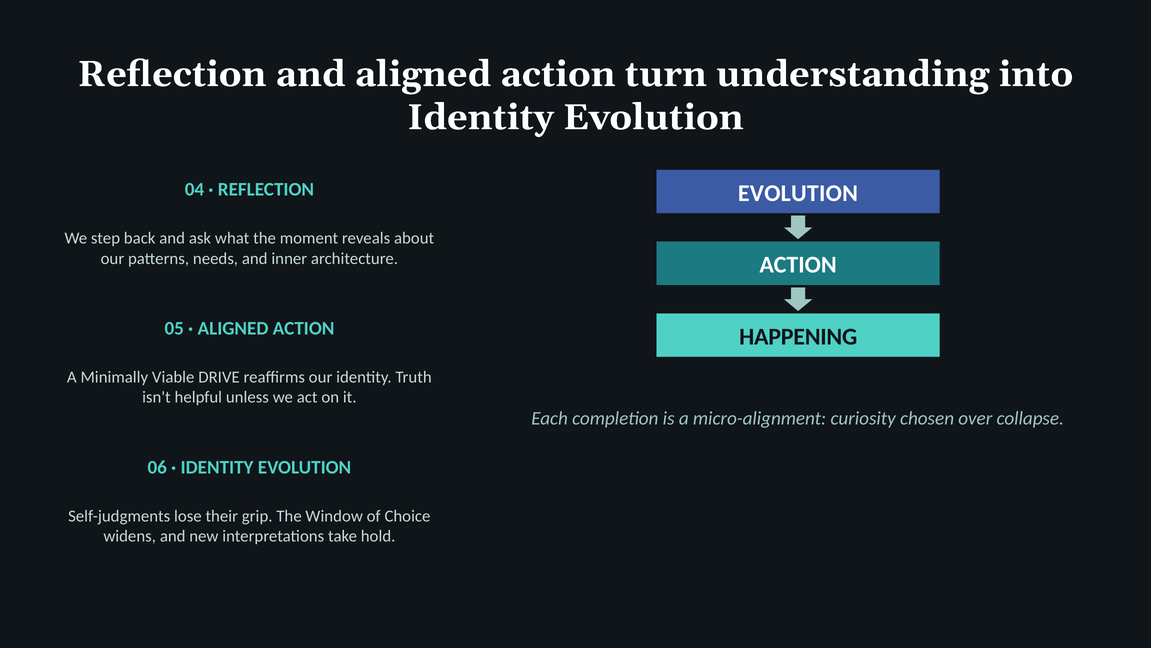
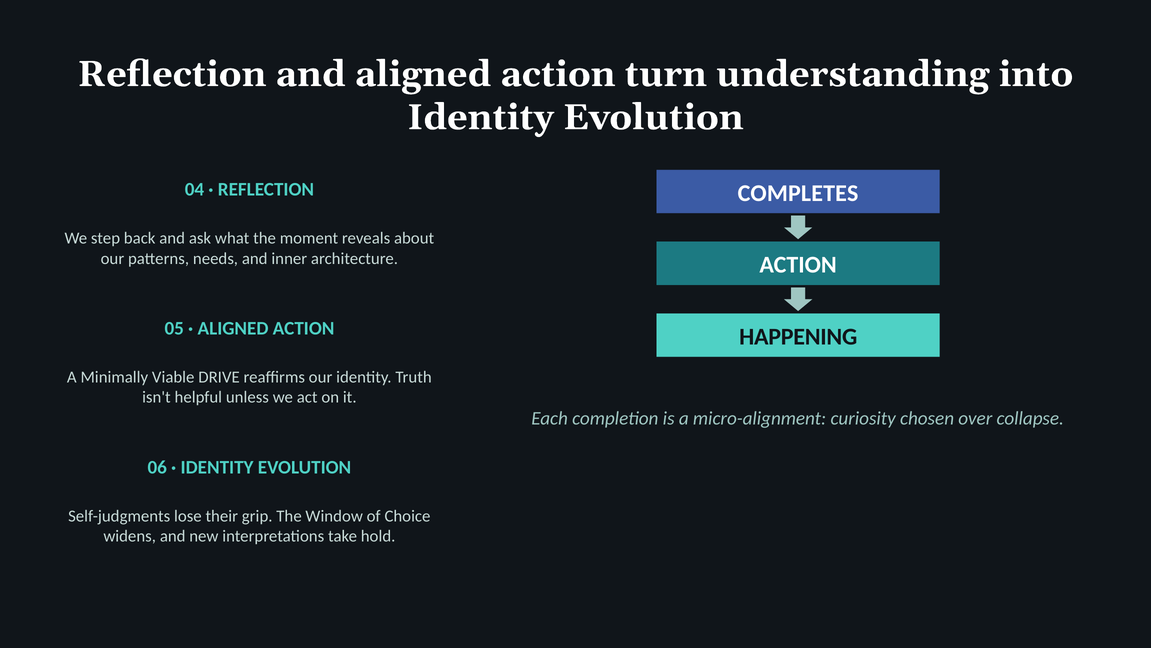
EVOLUTION: EVOLUTION -> COMPLETES (798, 193)
